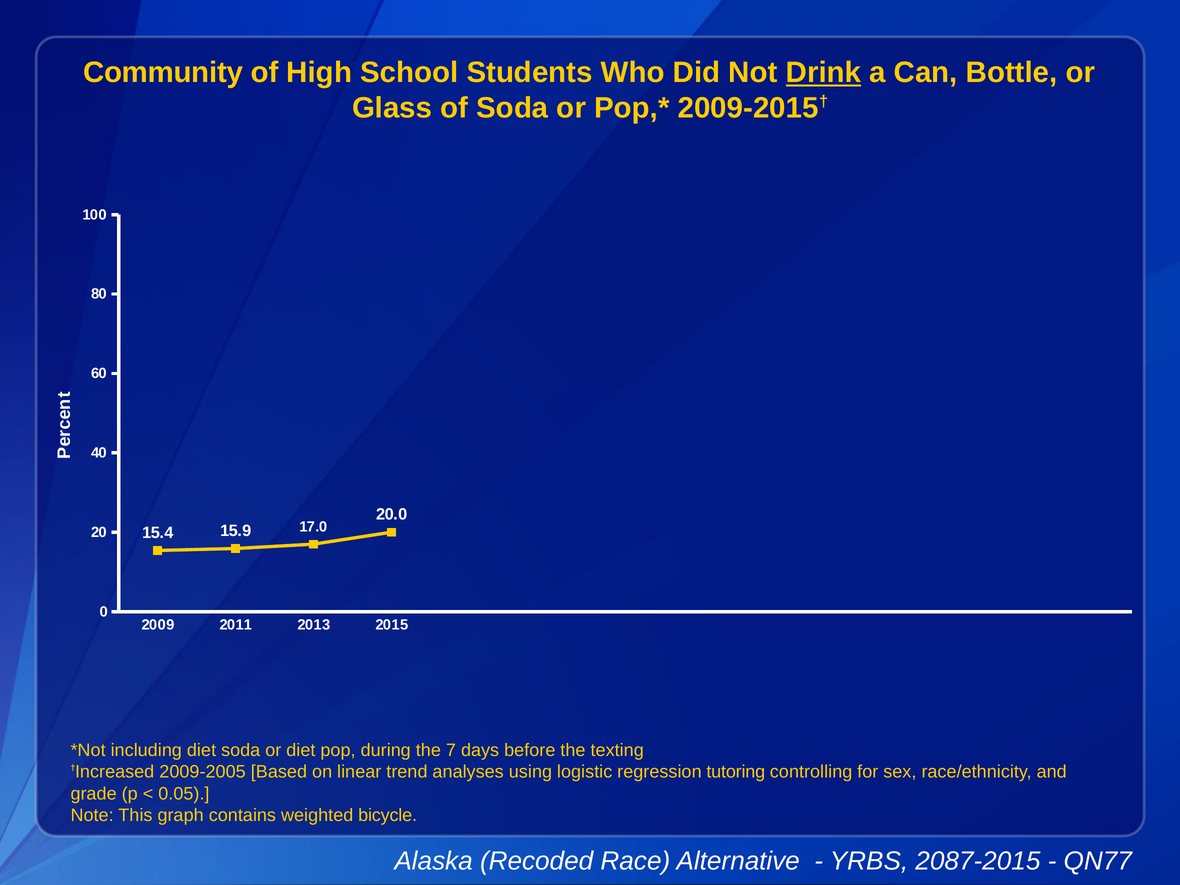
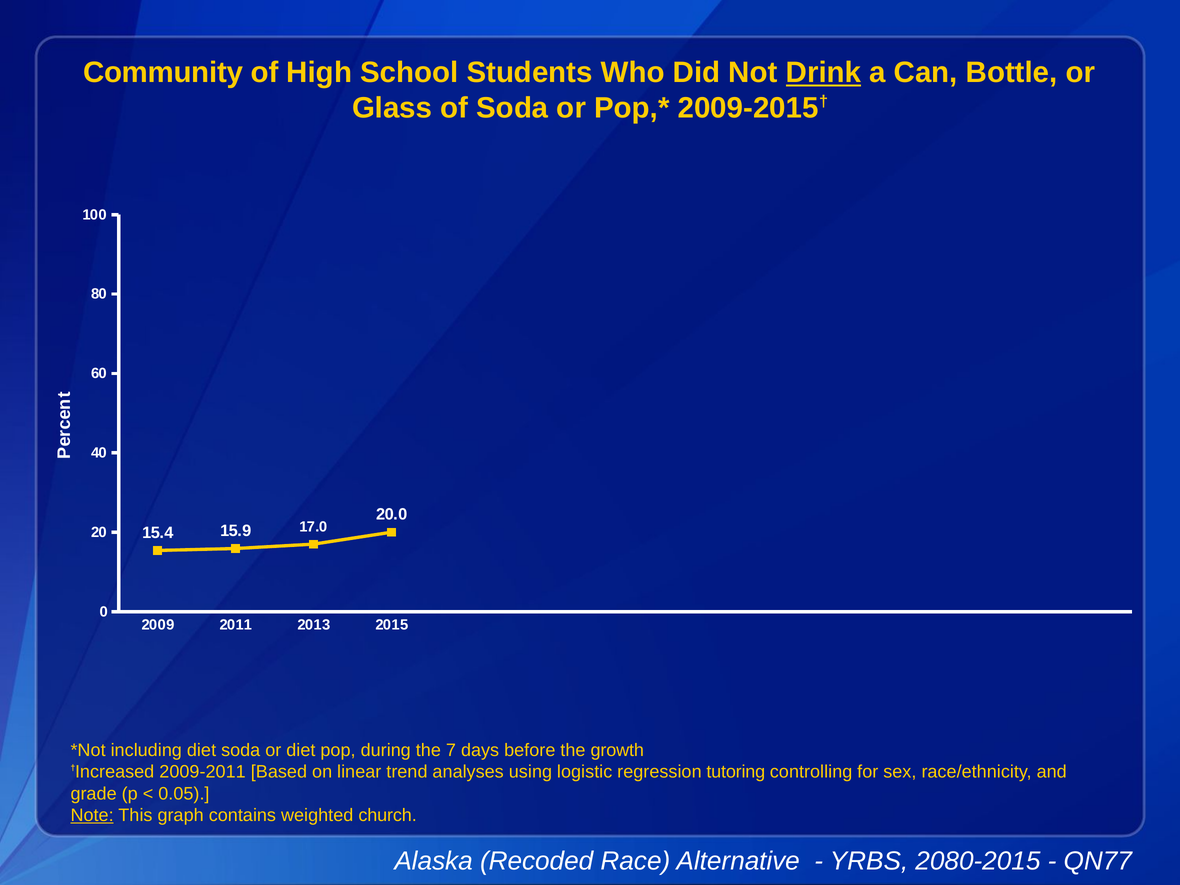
texting: texting -> growth (617, 750)
2009-2005: 2009-2005 -> 2009-2011 (203, 772)
Note underline: none -> present (92, 815)
bicycle: bicycle -> church (388, 815)
2087-2015: 2087-2015 -> 2080-2015 (978, 861)
